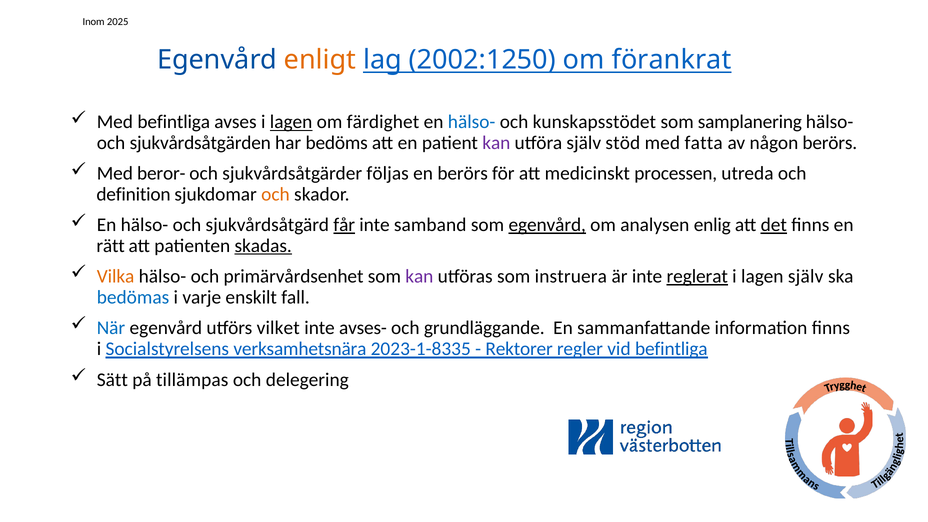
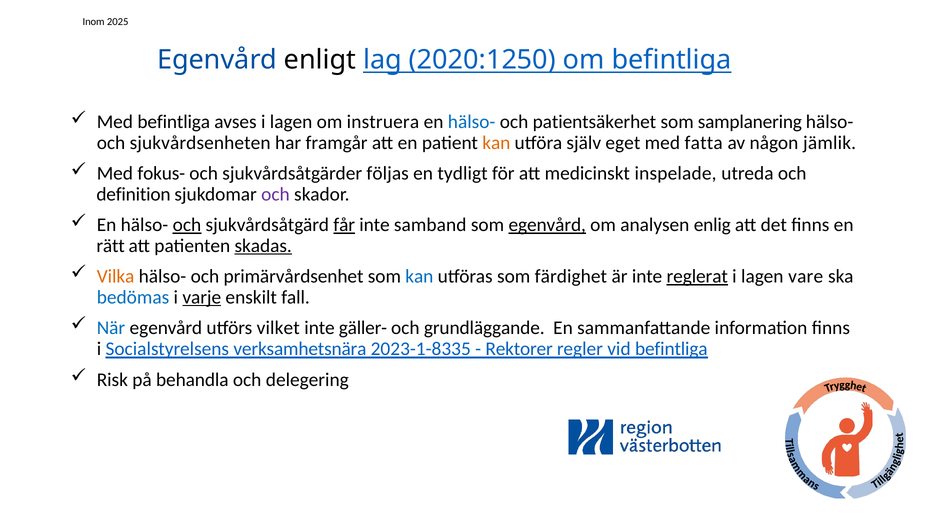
enligt colour: orange -> black (320, 60)
2002:1250: 2002:1250 -> 2020:1250 (482, 60)
om förankrat: förankrat -> befintliga (672, 60)
lagen underline: present -> none (291, 122)
färdighet: färdighet -> instruera (383, 122)
kunskapsstödet: kunskapsstödet -> patientsäkerhet (594, 122)
sjukvårdsåtgärden: sjukvårdsåtgärden -> sjukvårdsenheten (200, 143)
bedöms: bedöms -> framgår (337, 143)
kan colour: purple -> orange (496, 143)
stöd: stöd -> eget (623, 143)
någon berörs: berörs -> jämlik (830, 143)
beror-: beror- -> fokus- (161, 174)
en berörs: berörs -> tydligt (463, 174)
processen: processen -> inspelade (676, 174)
och colour: orange -> purple (275, 194)
och underline: none -> present (187, 225)
det underline: present -> none (774, 225)
kan colour: purple -> blue (419, 276)
instruera: instruera -> färdighet (571, 276)
lagen själv: själv -> vare (806, 276)
varje underline: none -> present (202, 297)
avses-: avses- -> gäller- (363, 328)
Sätt: Sätt -> Risk (112, 380)
tillämpas: tillämpas -> behandla (192, 380)
